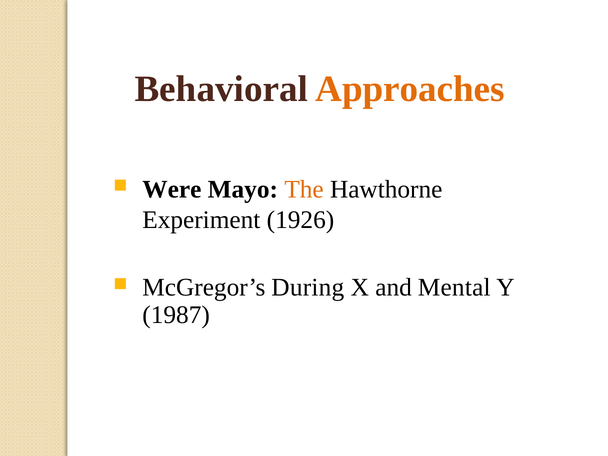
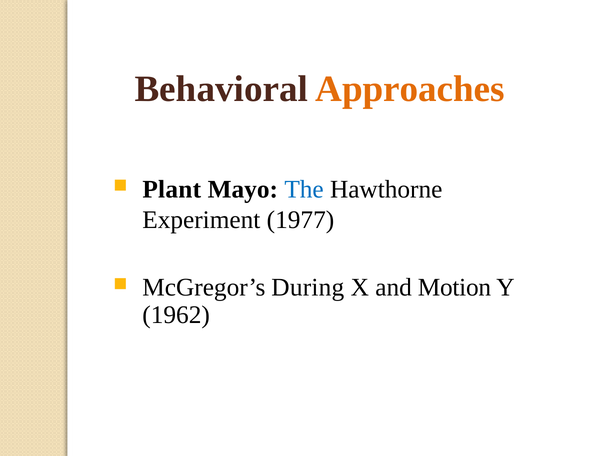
Were: Were -> Plant (172, 190)
The colour: orange -> blue (304, 190)
1926: 1926 -> 1977 (300, 220)
Mental: Mental -> Motion (454, 287)
1987: 1987 -> 1962 (176, 315)
